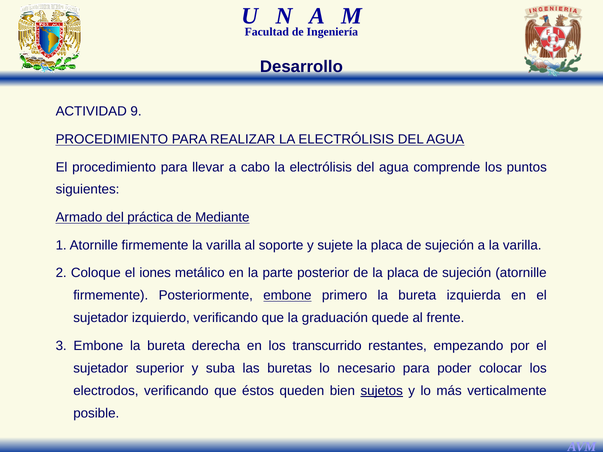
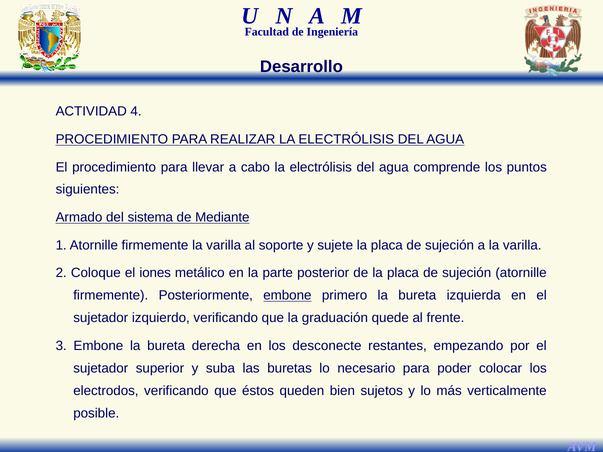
9: 9 -> 4 (136, 112)
práctica: práctica -> sistema (150, 218)
transcurrido: transcurrido -> desconecte (327, 346)
sujetos underline: present -> none (382, 391)
